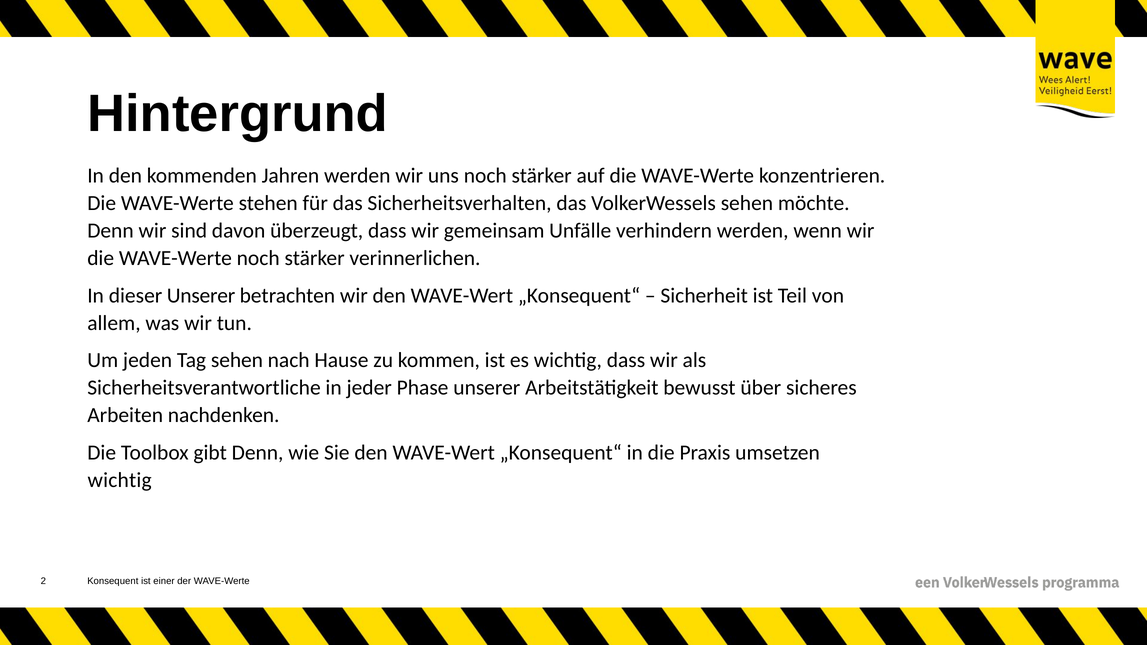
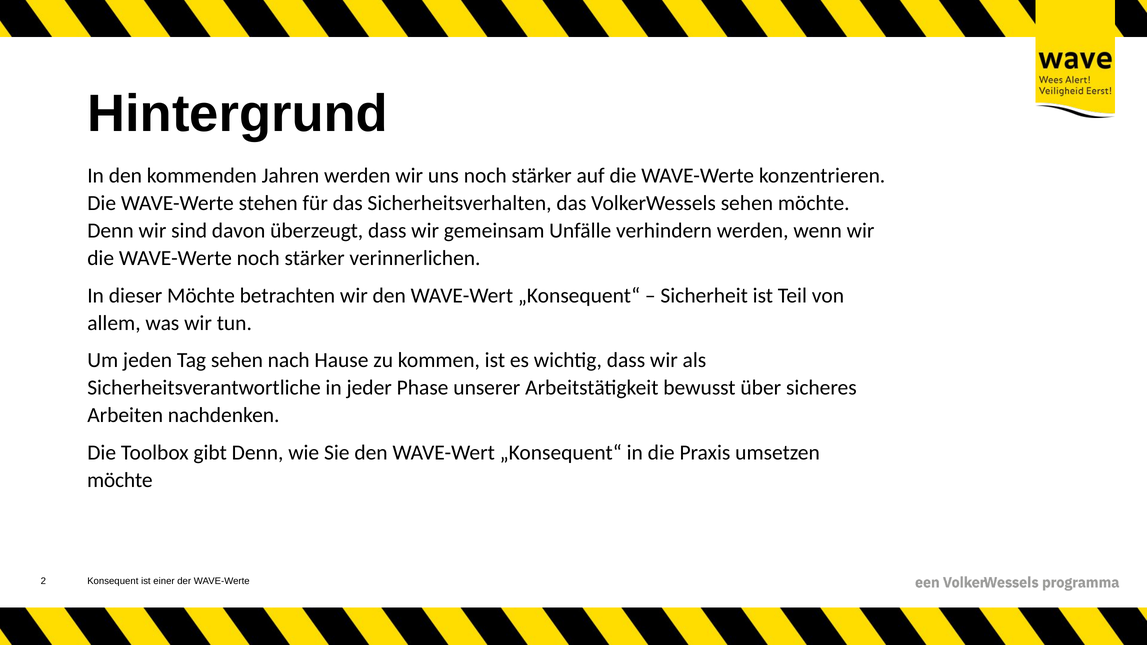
dieser Unserer: Unserer -> Möchte (201, 296)
wichtig: wichtig -> möchte (120, 480)
